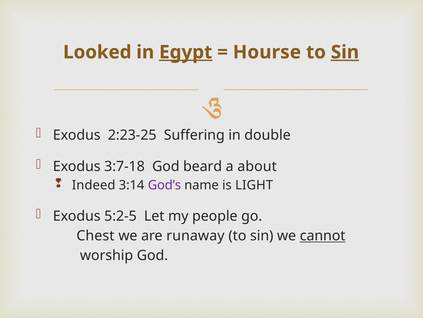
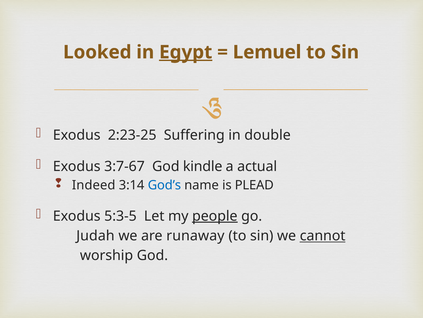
Hourse: Hourse -> Lemuel (267, 52)
Sin underline: present -> none (345, 52)
3:7-18: 3:7-18 -> 3:7-67 (124, 166)
beard: beard -> kindle (203, 166)
about: about -> actual (257, 166)
God’s colour: purple -> blue (164, 185)
LIGHT: LIGHT -> PLEAD (254, 185)
5:2-5: 5:2-5 -> 5:3-5 (120, 216)
people underline: none -> present (215, 216)
Chest: Chest -> Judah (95, 235)
